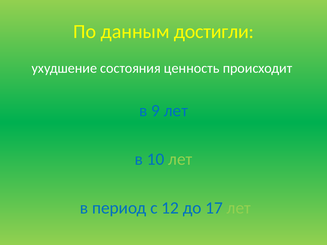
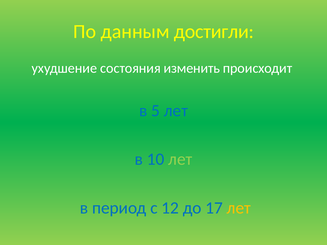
ценность: ценность -> изменить (192, 68)
9: 9 -> 5 (156, 111)
лет colour: light green -> yellow (239, 208)
